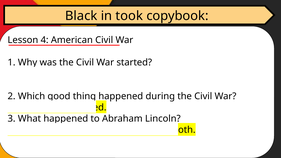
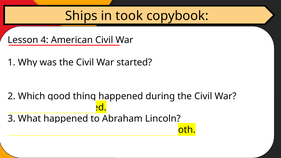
Black: Black -> Ships (81, 16)
